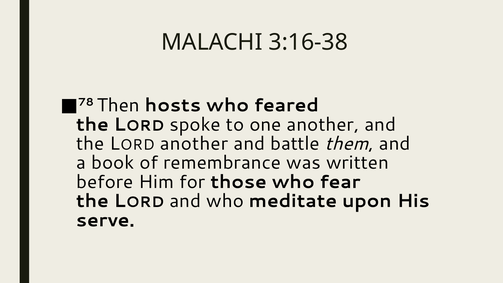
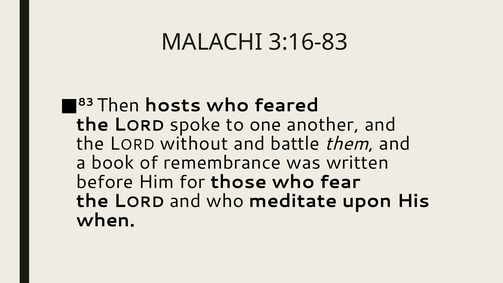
3:16-38: 3:16-38 -> 3:16-83 (308, 42)
78: 78 -> 83 (86, 102)
another: another -> without (194, 144)
serve: serve -> when (106, 220)
